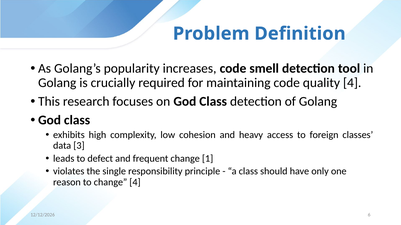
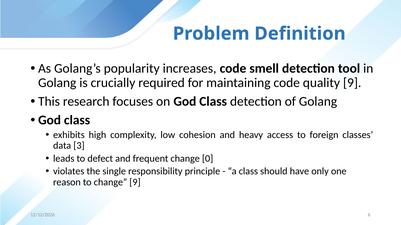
quality 4: 4 -> 9 (352, 83)
1: 1 -> 0 (208, 159)
change 4: 4 -> 9 (135, 183)
